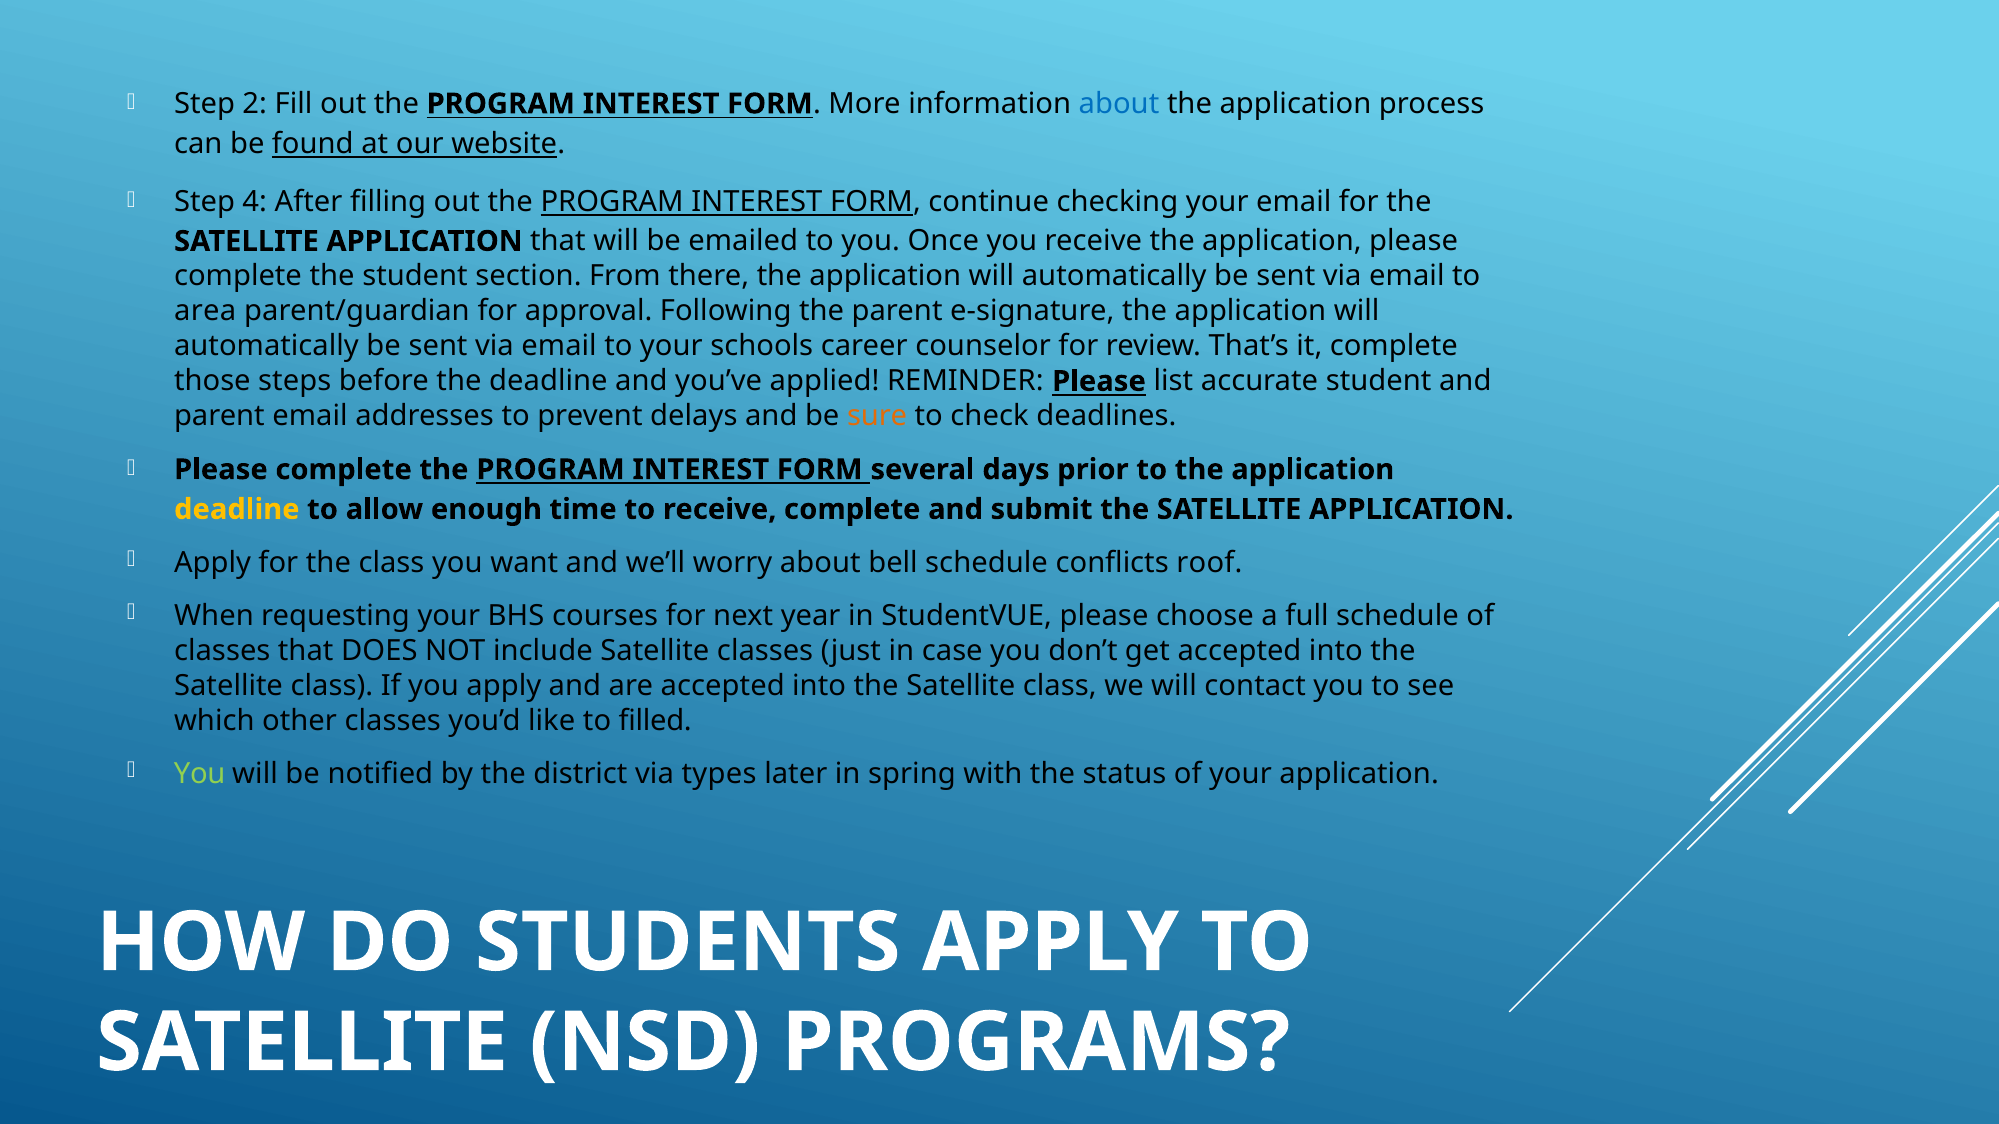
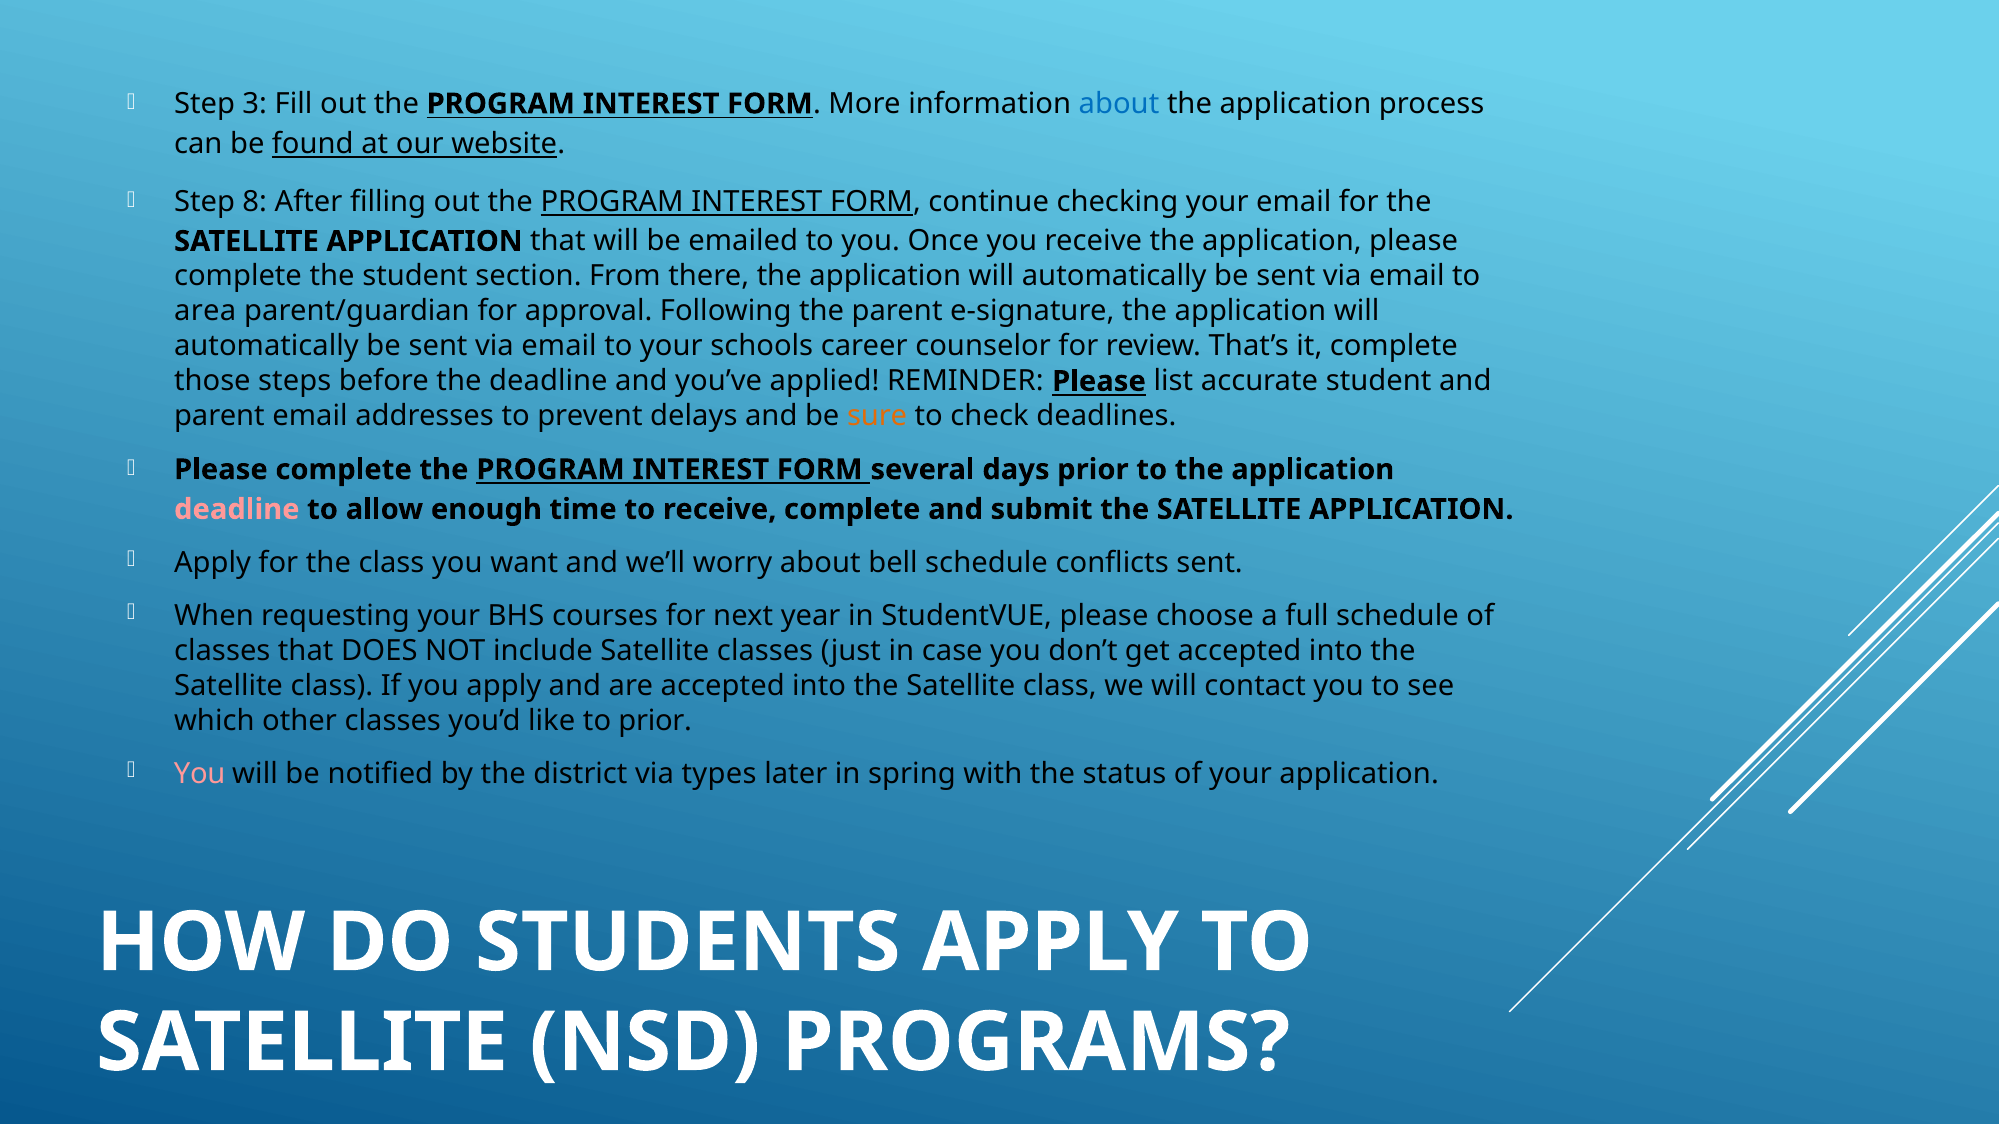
2: 2 -> 3 (255, 104)
4: 4 -> 8 (255, 202)
deadline colour: yellow -> pink (237, 510)
conflicts roof: roof -> sent (1210, 563)
to filled: filled -> prior (655, 721)
You colour: light green -> pink (200, 775)
